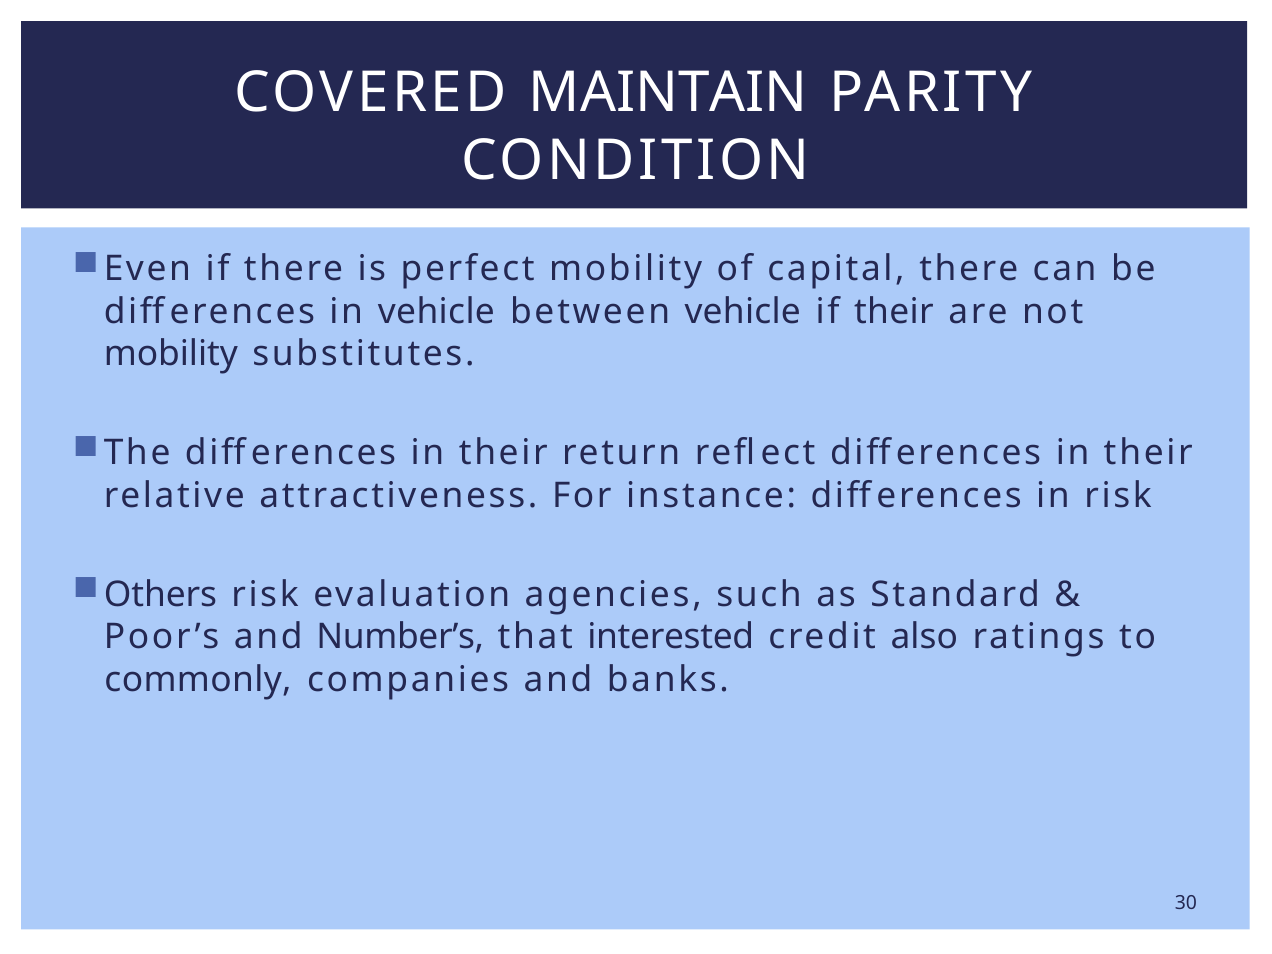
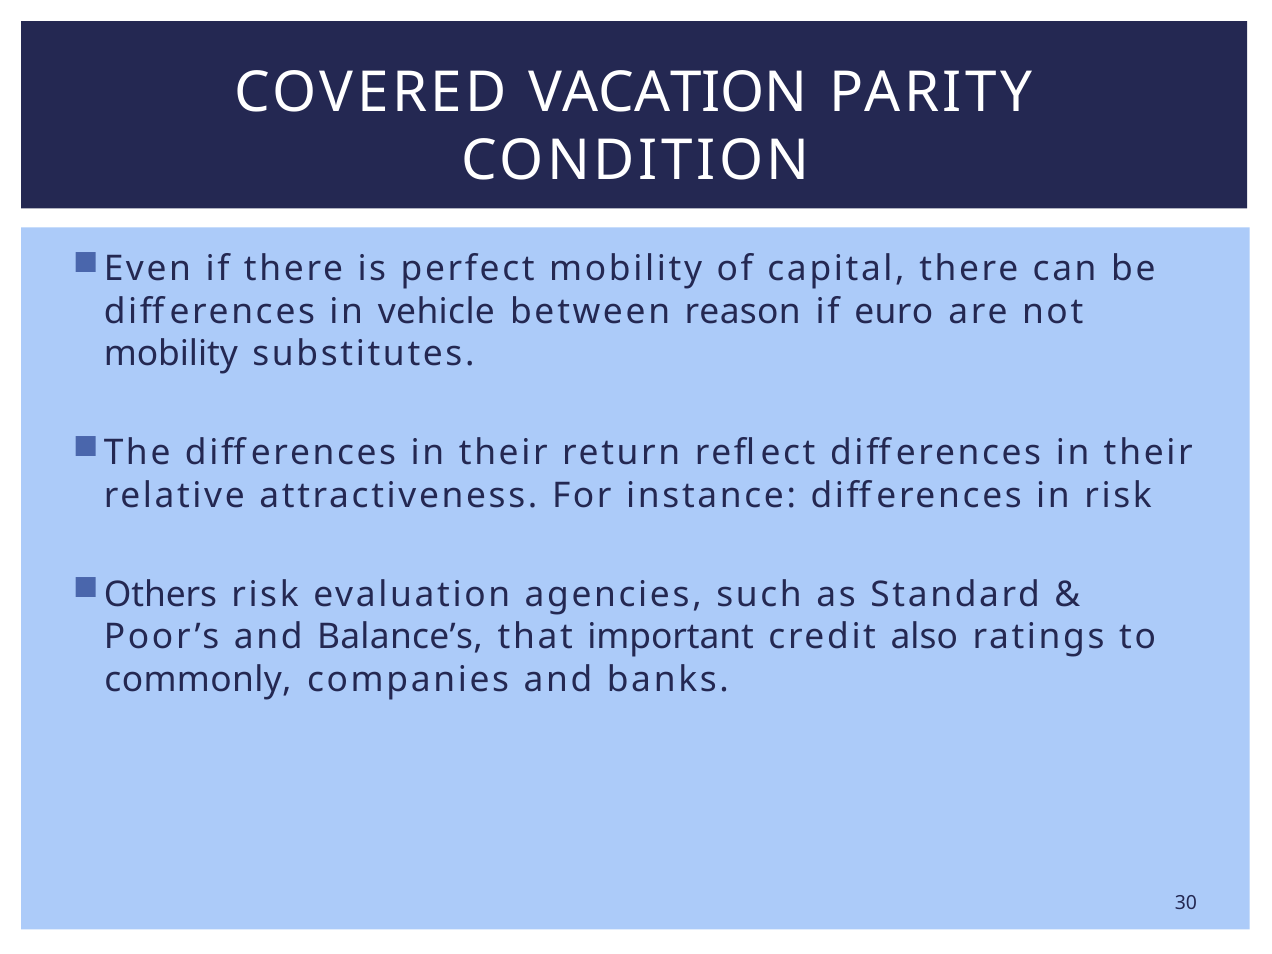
MAINTAIN: MAINTAIN -> VACATION (668, 93)
between vehicle: vehicle -> reason (743, 312)
if their: their -> euro (894, 312)
Number’s: Number’s -> Balance’s (400, 637)
interested: interested -> important (671, 637)
